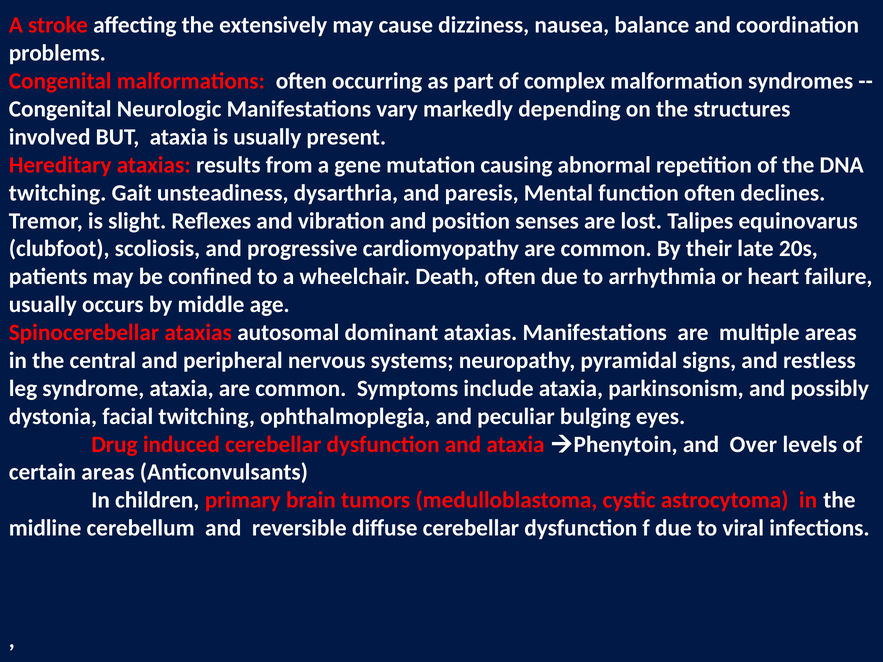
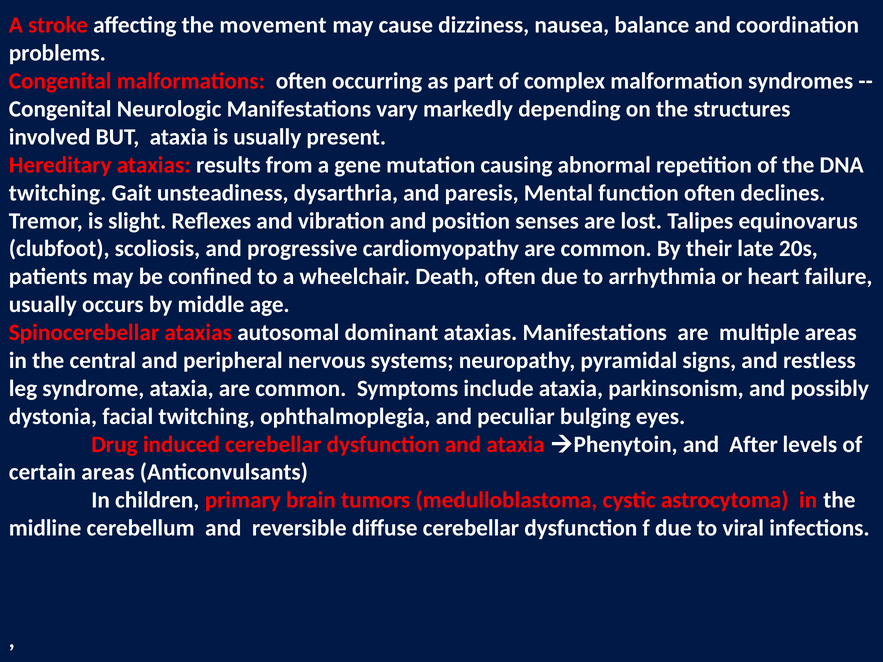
extensively: extensively -> movement (273, 25)
Over: Over -> After (754, 445)
